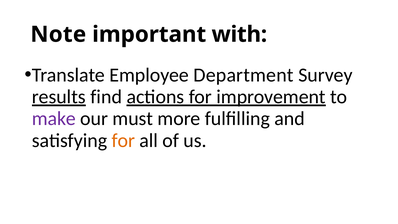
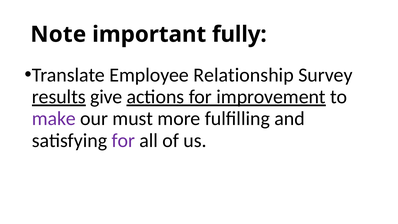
with: with -> fully (239, 34)
Department: Department -> Relationship (244, 75)
find: find -> give (106, 97)
for colour: orange -> purple (123, 140)
